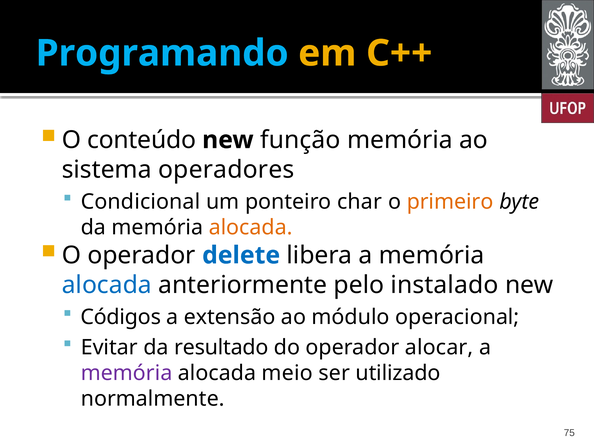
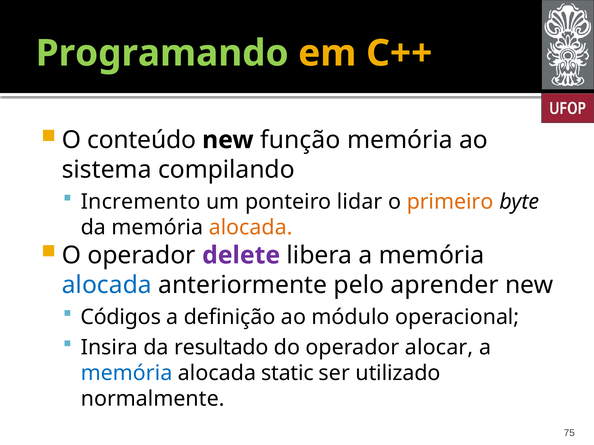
Programando colour: light blue -> light green (162, 53)
operadores: operadores -> compilando (226, 170)
Condicional: Condicional -> Incremento (141, 202)
char: char -> lidar (360, 202)
delete colour: blue -> purple (241, 256)
instalado: instalado -> aprender (445, 285)
extensão: extensão -> definição (230, 317)
Evitar: Evitar -> Insira (109, 348)
memória colour: purple -> blue (127, 373)
meio: meio -> static (287, 373)
